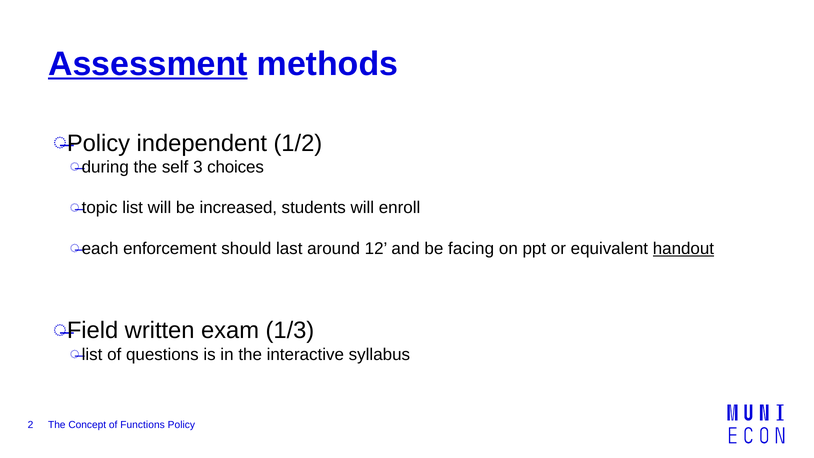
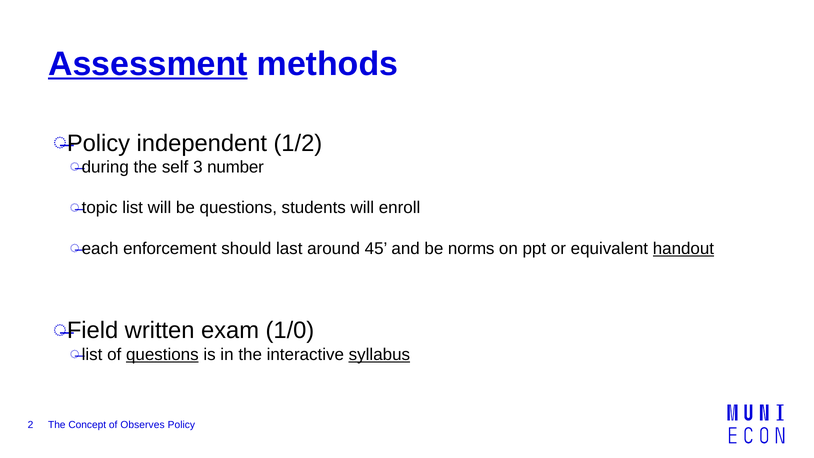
choices: choices -> number (236, 167)
be increased: increased -> questions (238, 208)
12: 12 -> 45 (376, 249)
facing: facing -> norms (471, 249)
1/3: 1/3 -> 1/0 (290, 330)
questions underline: none -> present (162, 354)
syllabus underline: none -> present (379, 354)
Functions: Functions -> Observes (143, 425)
